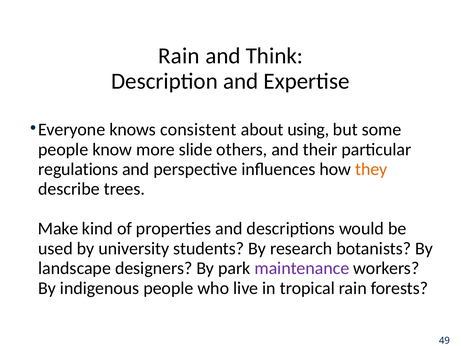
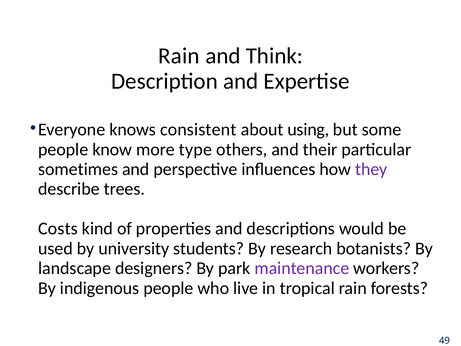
slide: slide -> type (195, 149)
regulations: regulations -> sometimes (78, 169)
they colour: orange -> purple (371, 169)
Make: Make -> Costs (58, 229)
